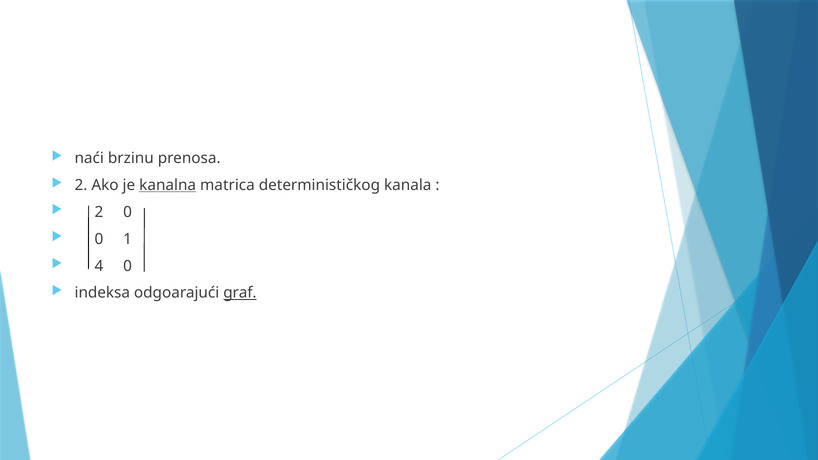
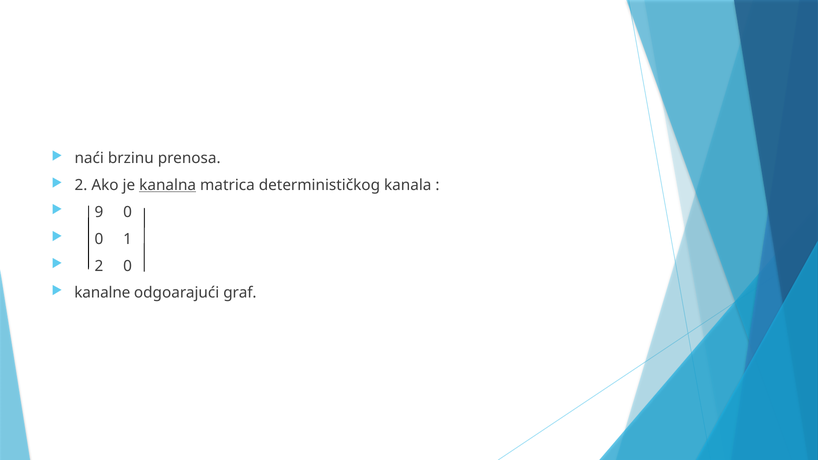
2: 2 -> 9 (99, 212)
4: 4 -> 2 (99, 266)
indeksa: indeksa -> kanalne (102, 293)
graf underline: present -> none (240, 293)
